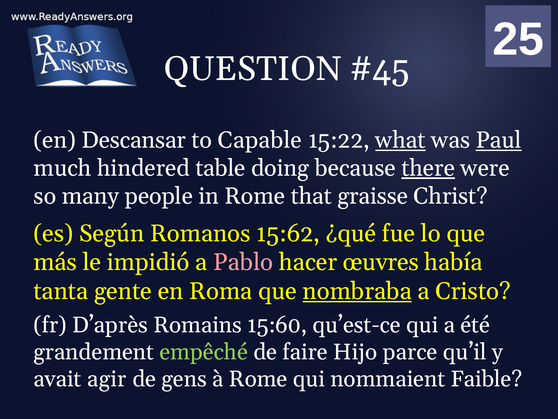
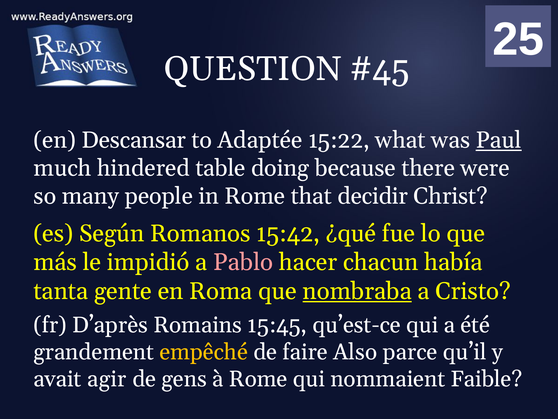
Capable: Capable -> Adaptée (260, 140)
what underline: present -> none (400, 140)
there underline: present -> none (428, 168)
graisse: graisse -> decidir (373, 196)
15:62: 15:62 -> 15:42 (288, 233)
œuvres: œuvres -> chacun (381, 262)
15:60: 15:60 -> 15:45 (277, 325)
empêché colour: light green -> yellow (204, 352)
Hijo: Hijo -> Also (355, 352)
